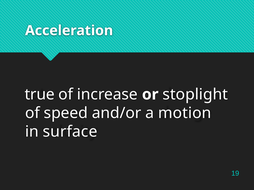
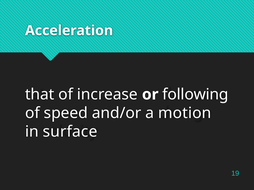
true: true -> that (40, 95)
stoplight: stoplight -> following (195, 95)
